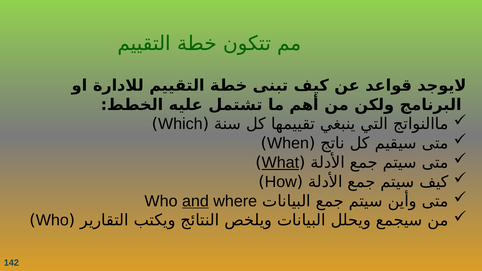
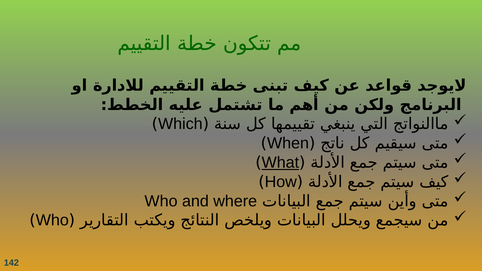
and underline: present -> none (195, 201)
